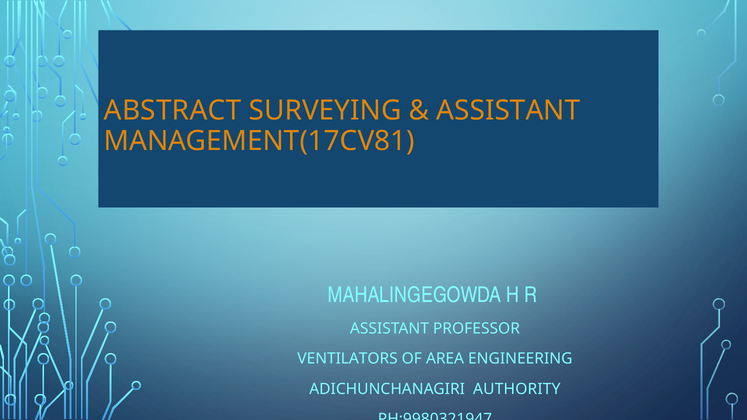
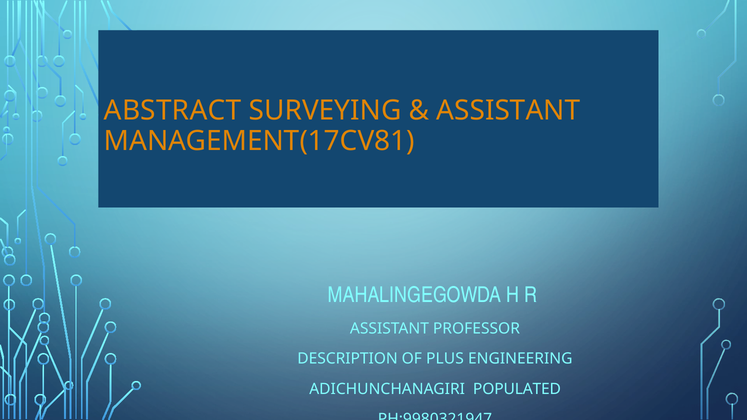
VENTILATORS: VENTILATORS -> DESCRIPTION (348, 359)
AREA: AREA -> PLUS (445, 359)
AUTHORITY: AUTHORITY -> POPULATED (517, 389)
